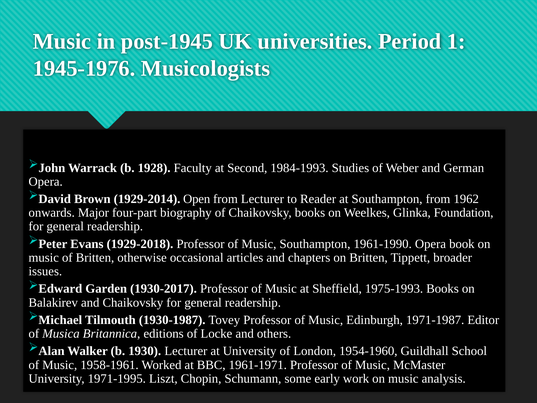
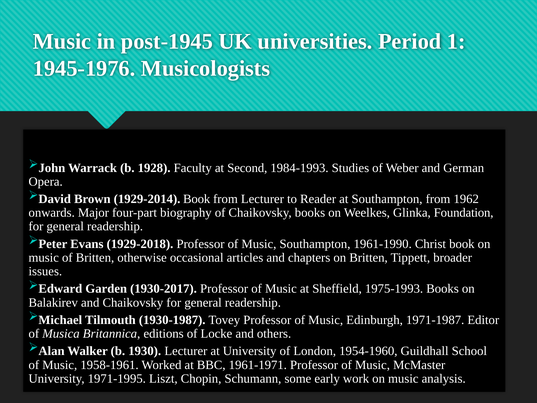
1929-2014 Open: Open -> Book (197, 199)
1961-1990 Opera: Opera -> Christ (430, 244)
